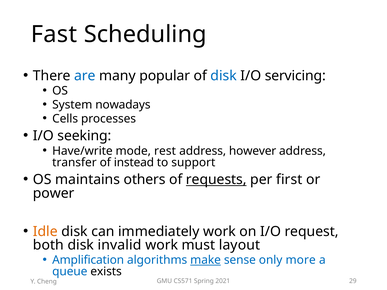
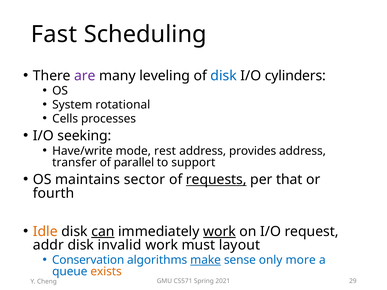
are colour: blue -> purple (85, 76)
popular: popular -> leveling (165, 76)
servicing: servicing -> cylinders (295, 76)
nowadays: nowadays -> rotational (123, 105)
however: however -> provides (253, 151)
instead: instead -> parallel (134, 163)
others: others -> sector (144, 180)
first: first -> that (289, 180)
power: power -> fourth (54, 193)
can underline: none -> present (103, 232)
work underline: none -> present (219, 232)
both: both -> addr (48, 245)
Amplification: Amplification -> Conservation (88, 260)
exists colour: black -> orange (106, 272)
